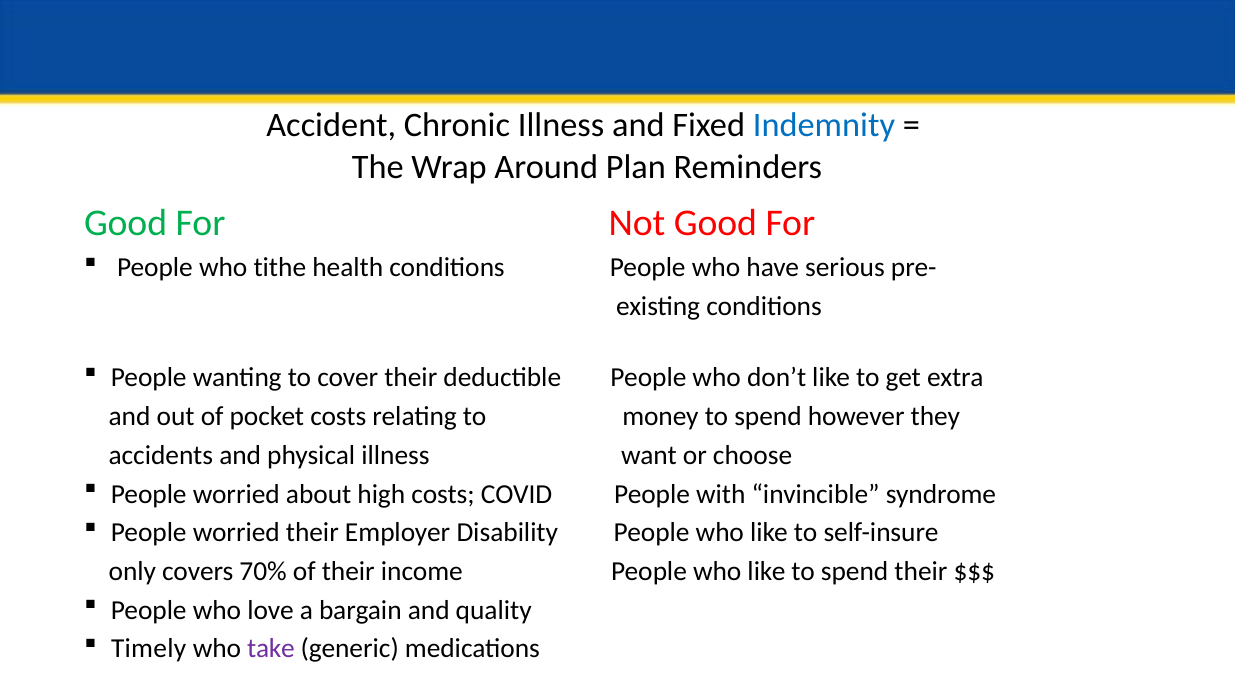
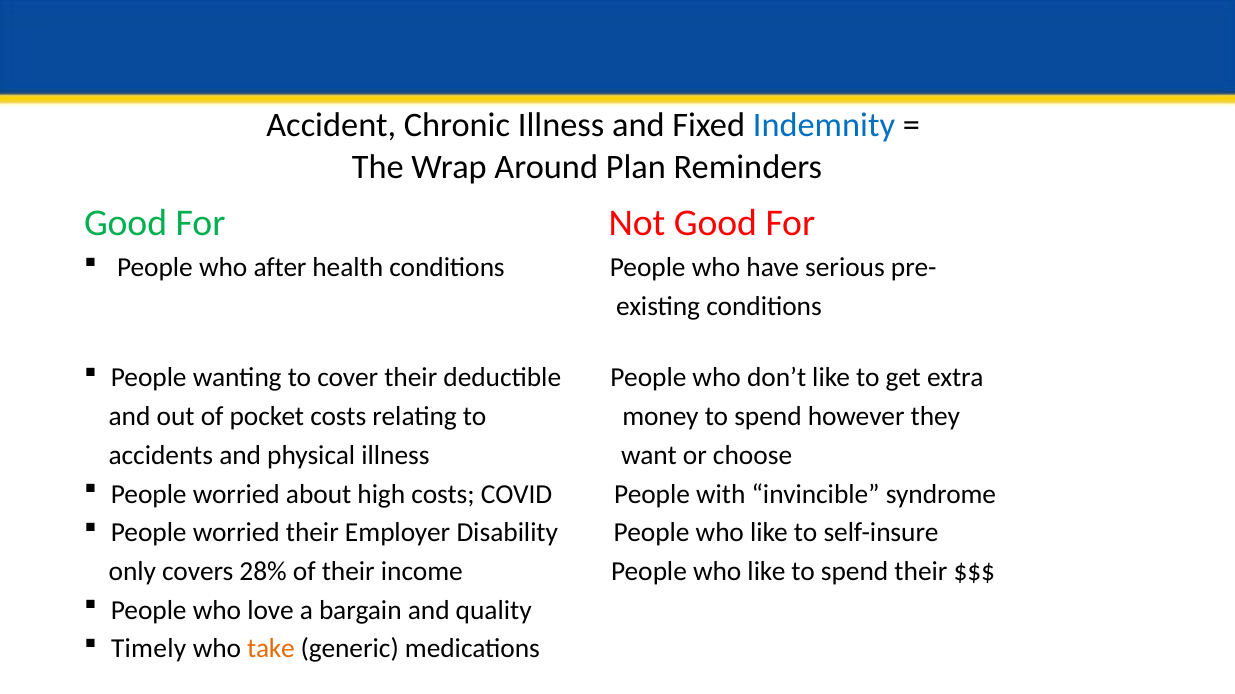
tithe: tithe -> after (280, 268)
70%: 70% -> 28% (263, 572)
take colour: purple -> orange (271, 650)
